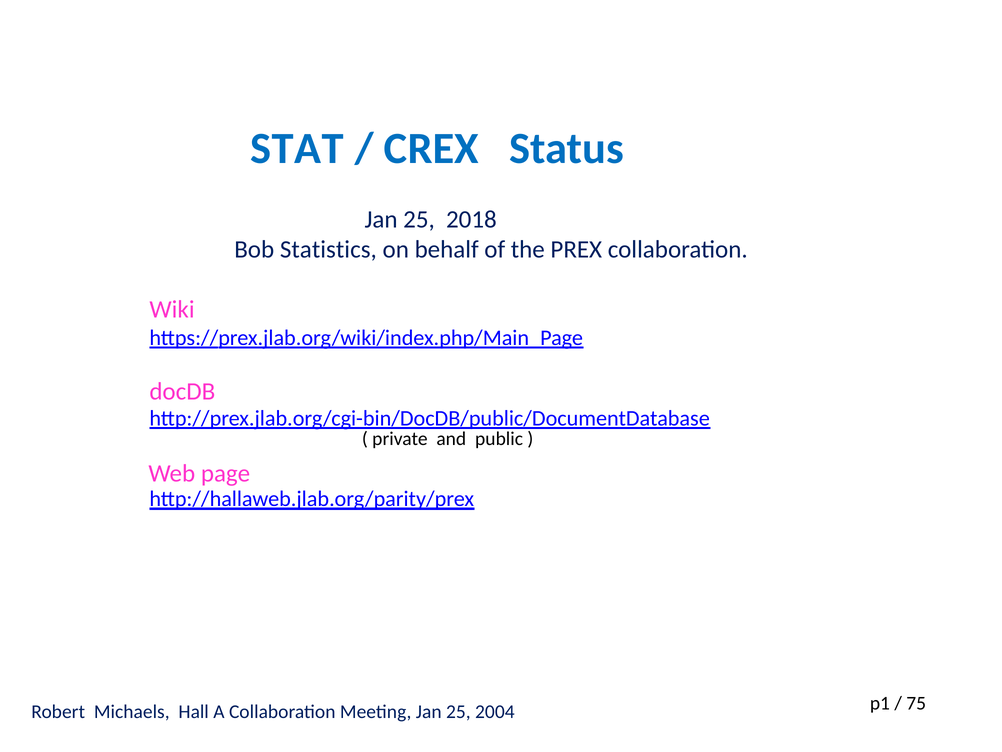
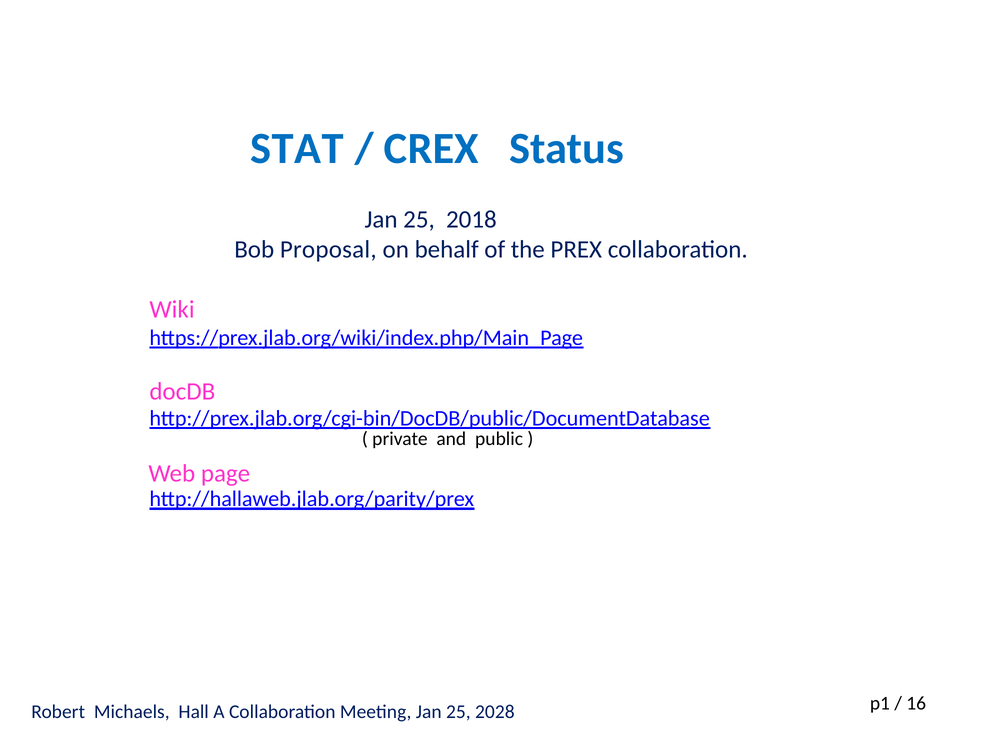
Statistics: Statistics -> Proposal (328, 249)
75: 75 -> 16 (916, 703)
2004: 2004 -> 2028 (495, 711)
